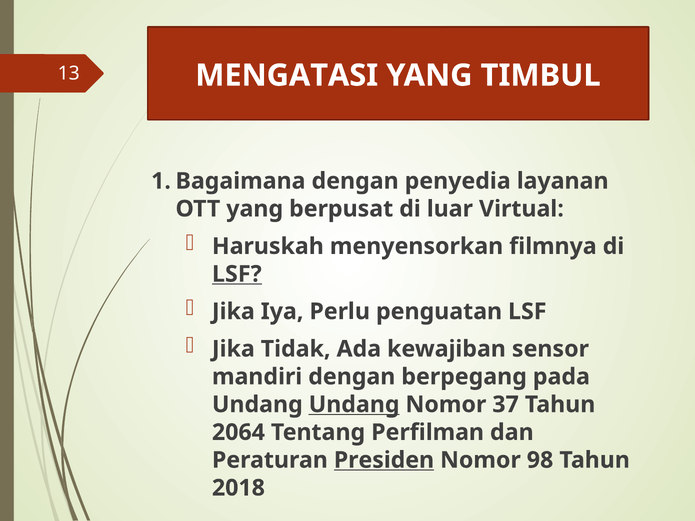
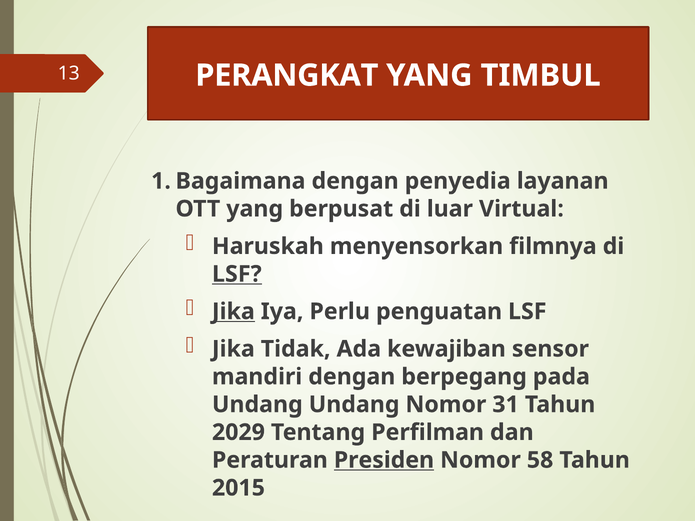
MENGATASI: MENGATASI -> PERANGKAT (287, 75)
Jika underline: none -> present (233, 312)
Undang underline: present -> none (354, 405)
37: 37 -> 31 (506, 405)
2064: 2064 -> 2029 (238, 433)
98: 98 -> 58 (540, 460)
2018: 2018 -> 2015 (238, 488)
